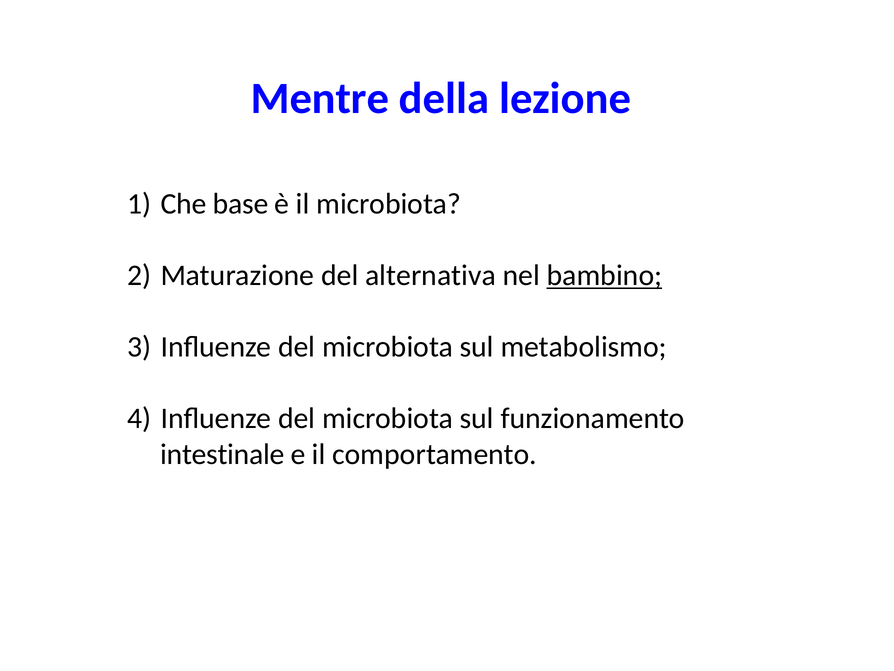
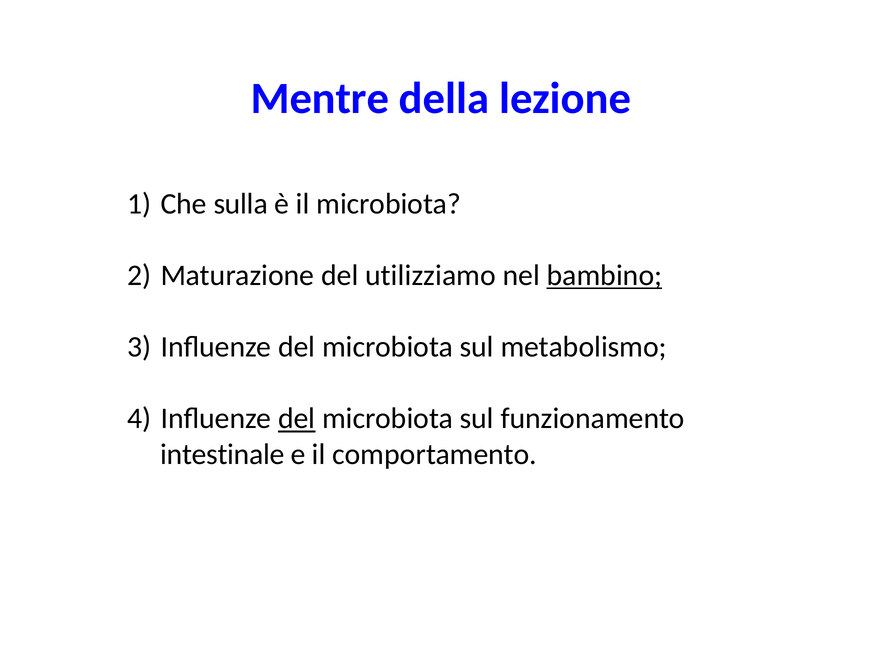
base: base -> sulla (241, 204)
alternativa: alternativa -> utilizziamo (431, 275)
del underline: none -> present (297, 418)
